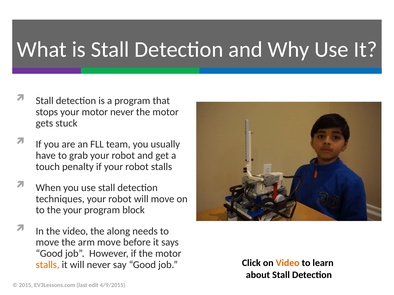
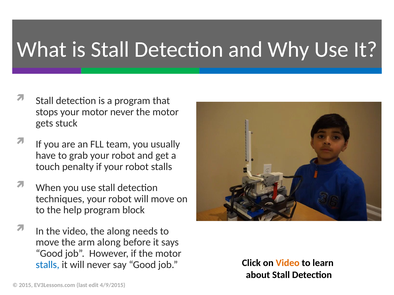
the your: your -> help (73, 210)
arm move: move -> along (109, 243)
stalls colour: orange -> blue (48, 265)
